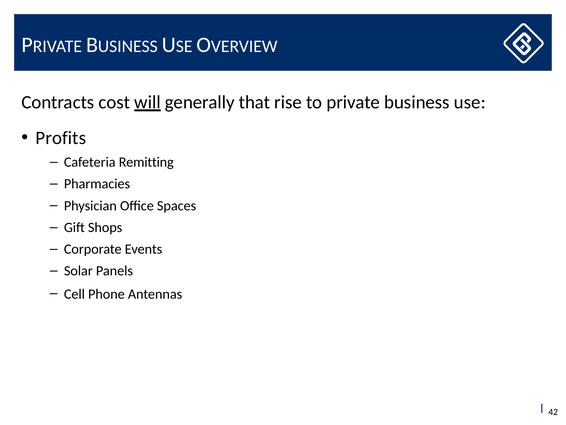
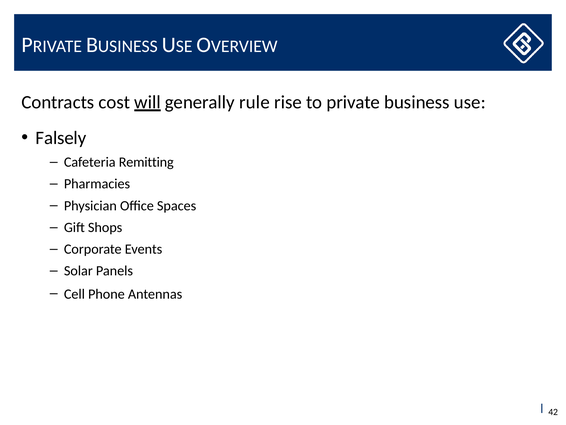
that: that -> rule (254, 102)
Profits: Profits -> Falsely (61, 138)
